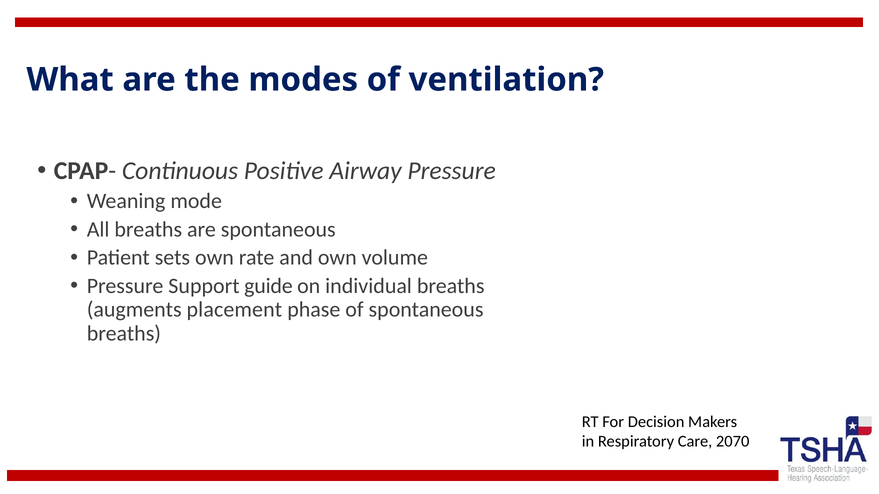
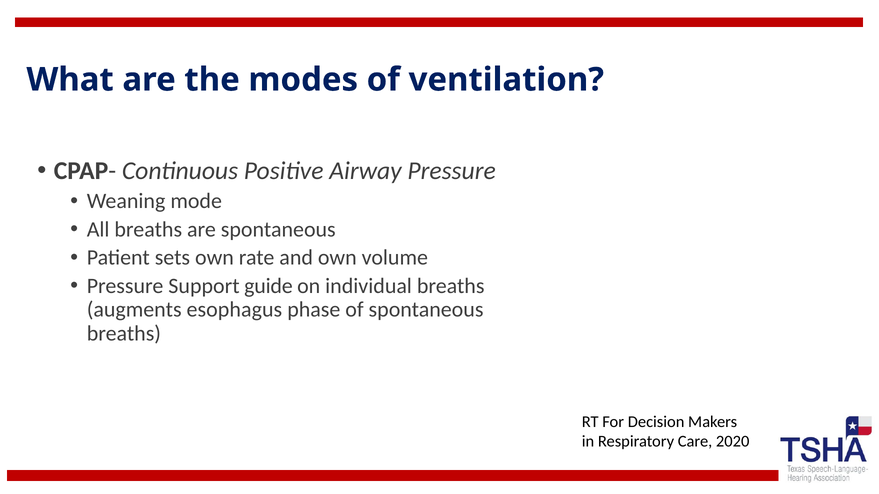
placement: placement -> esophagus (234, 310)
2070: 2070 -> 2020 (733, 442)
